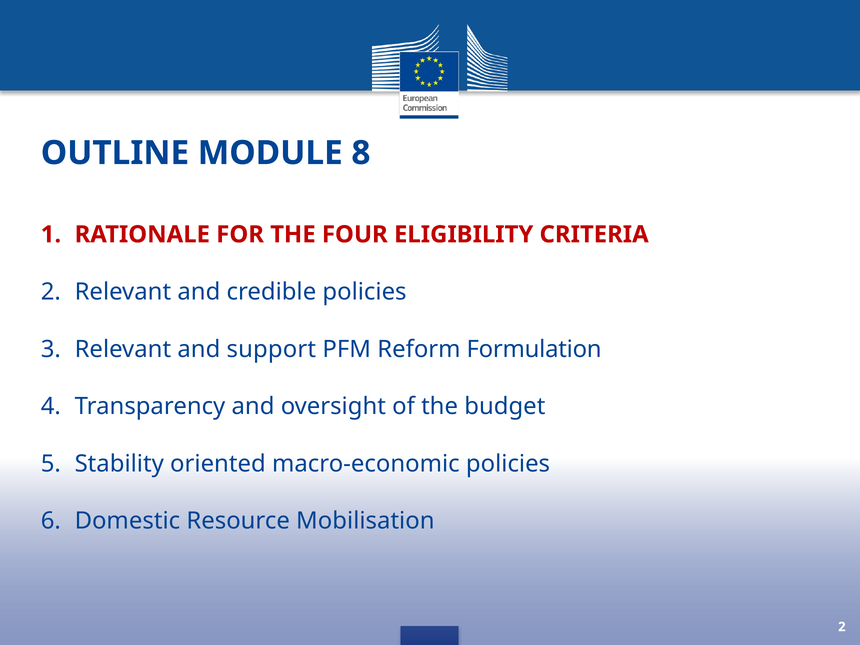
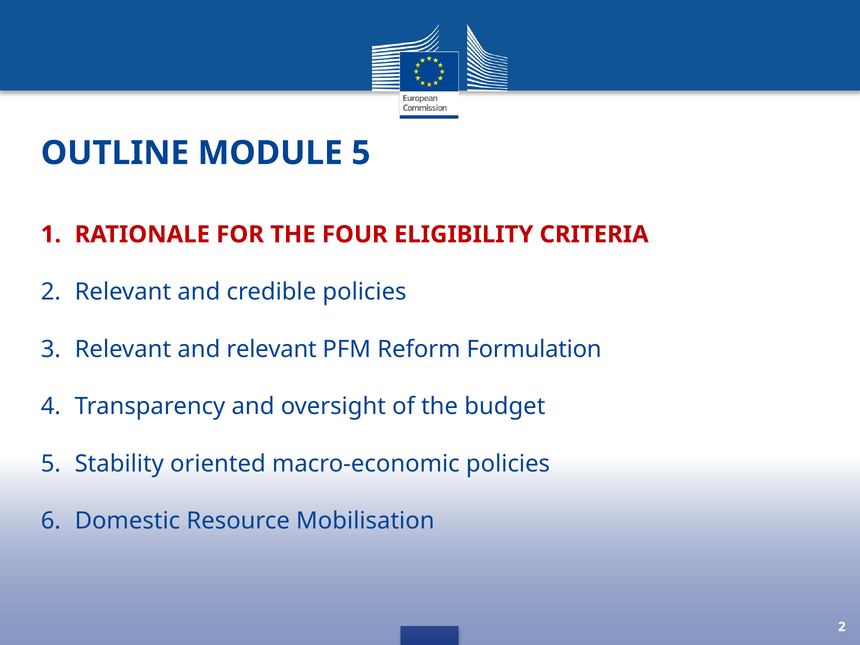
MODULE 8: 8 -> 5 (361, 153)
and support: support -> relevant (272, 349)
